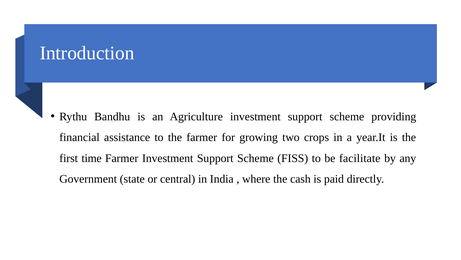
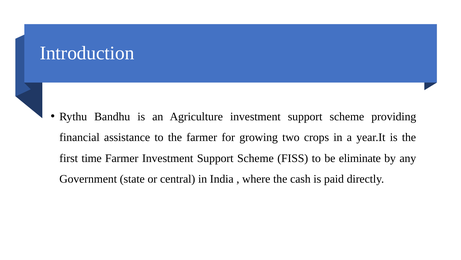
facilitate: facilitate -> eliminate (360, 158)
